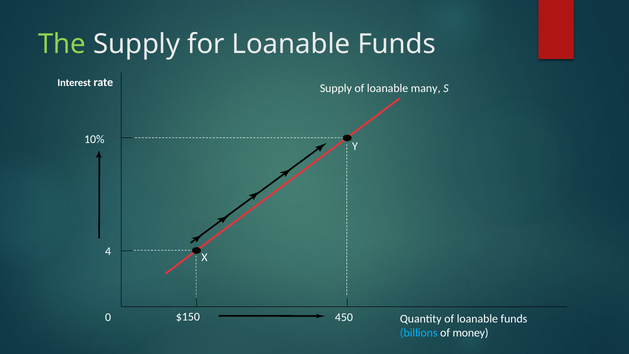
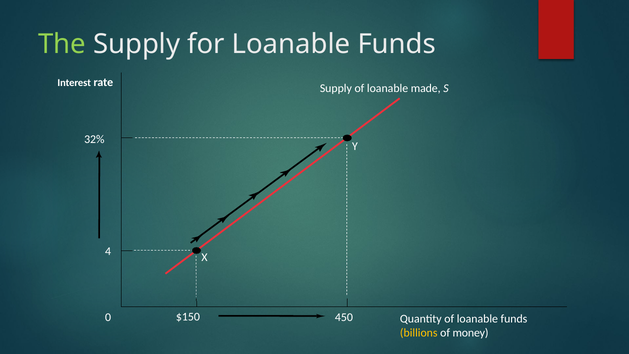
many: many -> made (426, 88)
10%: 10% -> 32% (94, 139)
billions colour: light blue -> yellow (419, 333)
